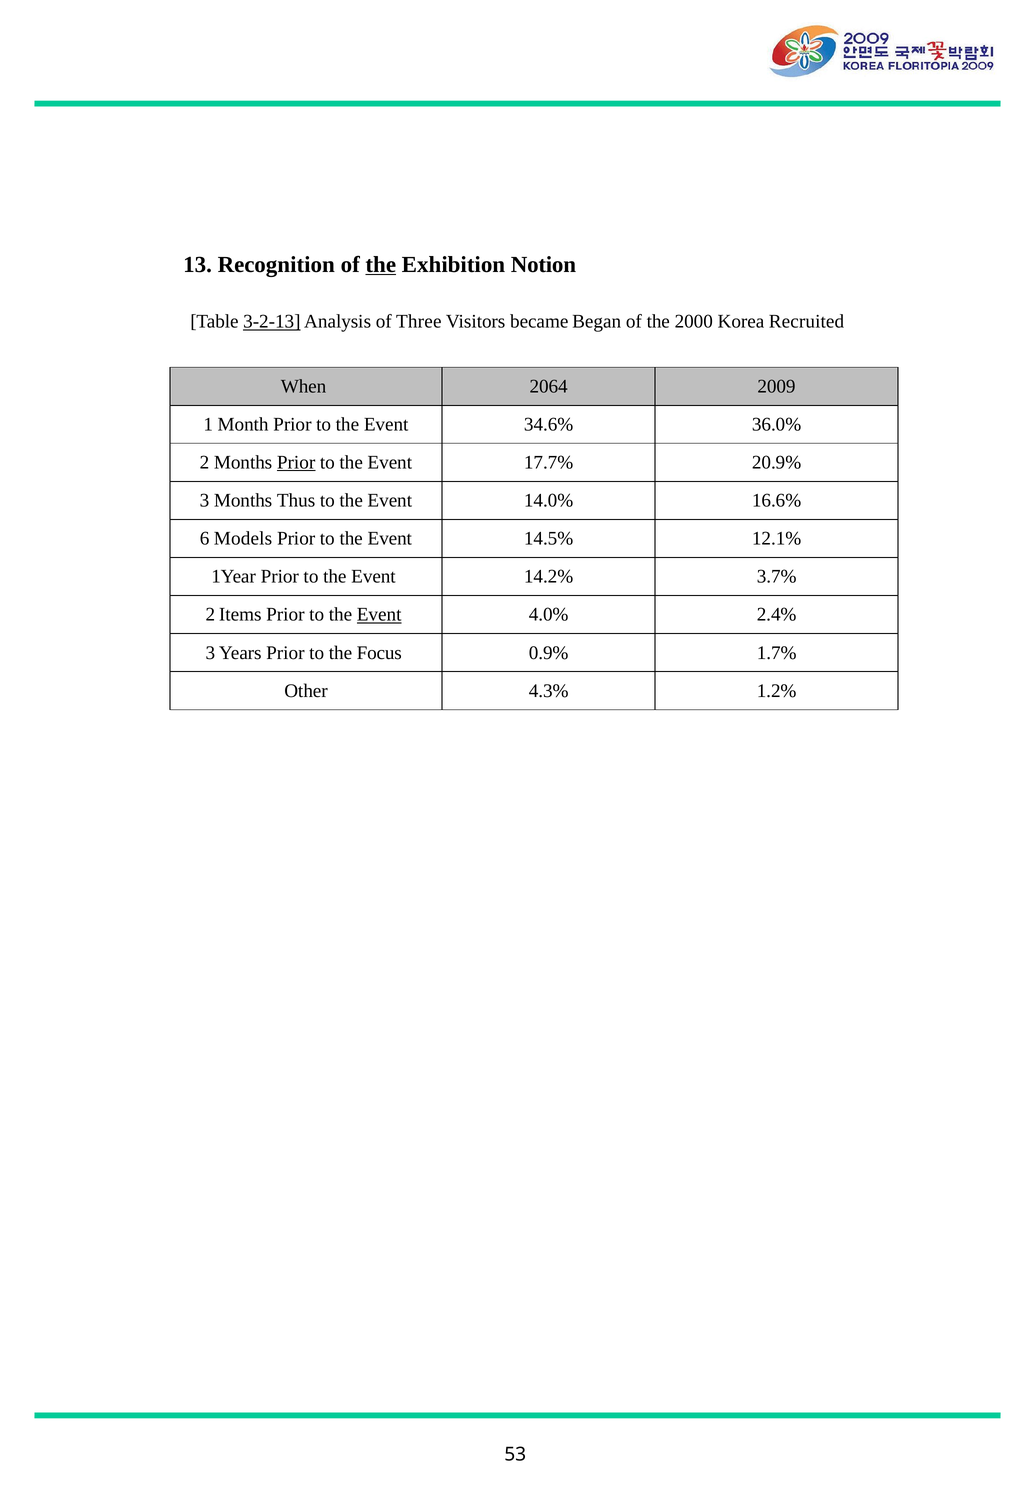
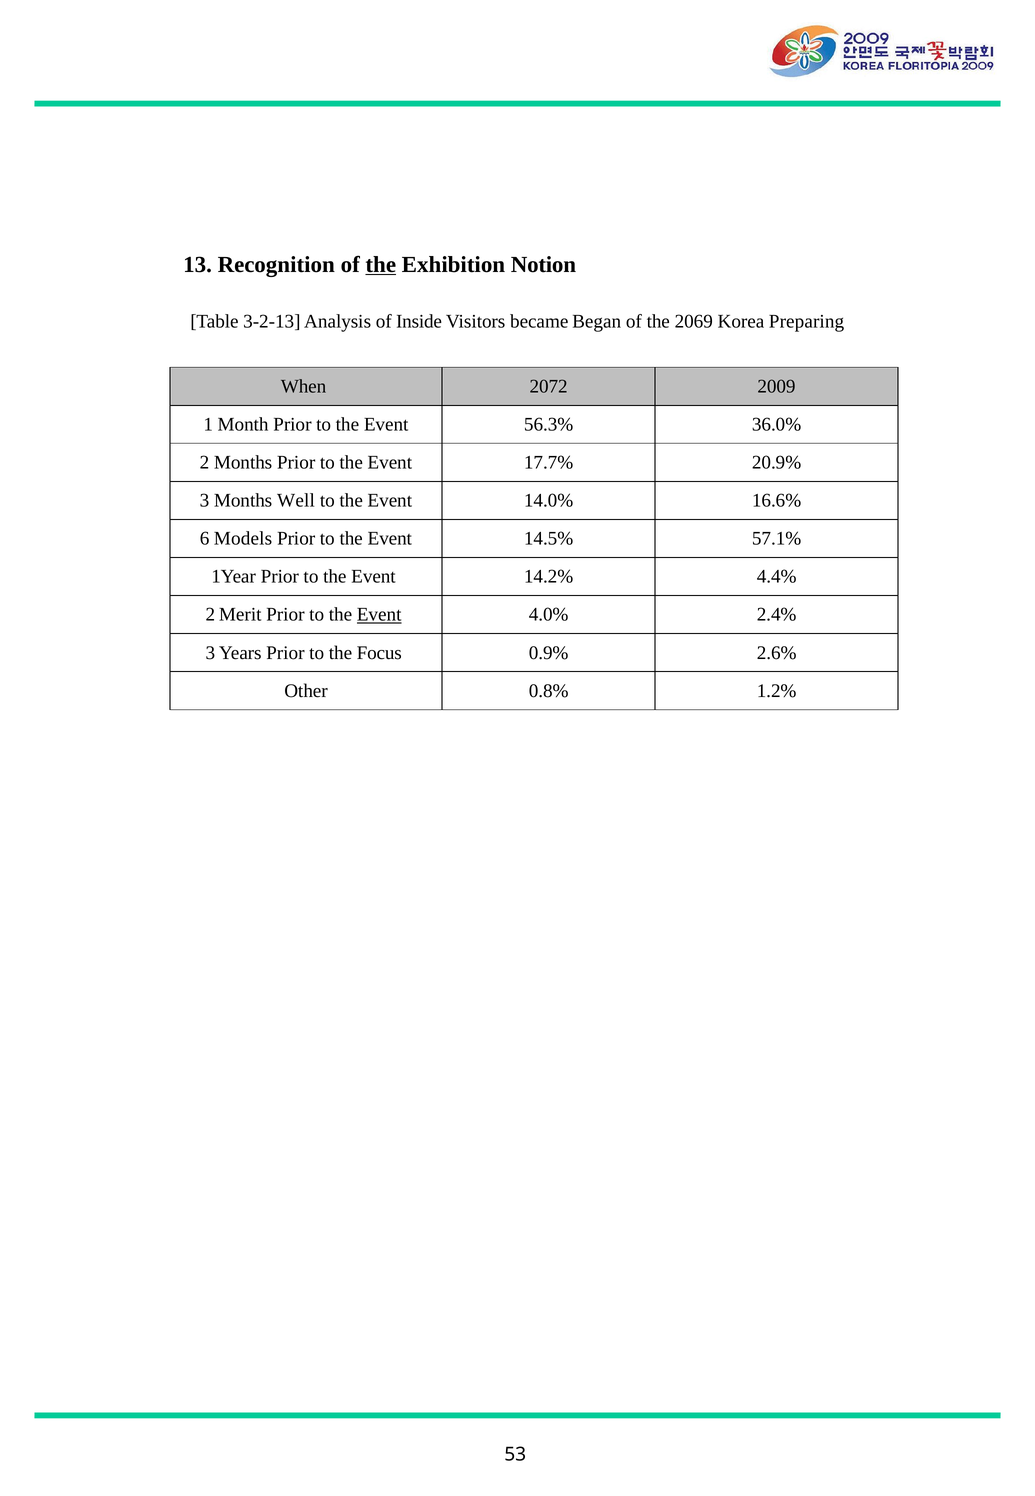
3-2-13 underline: present -> none (272, 321)
Three: Three -> Inside (419, 321)
2000: 2000 -> 2069 (694, 321)
Recruited: Recruited -> Preparing (807, 321)
2064: 2064 -> 2072 (549, 386)
34.6%: 34.6% -> 56.3% (549, 424)
Prior underline: present -> none (296, 462)
Thus: Thus -> Well (296, 500)
12.1%: 12.1% -> 57.1% (777, 538)
3.7%: 3.7% -> 4.4% (777, 576)
Items: Items -> Merit (240, 614)
1.7%: 1.7% -> 2.6% (777, 652)
4.3%: 4.3% -> 0.8% (549, 690)
